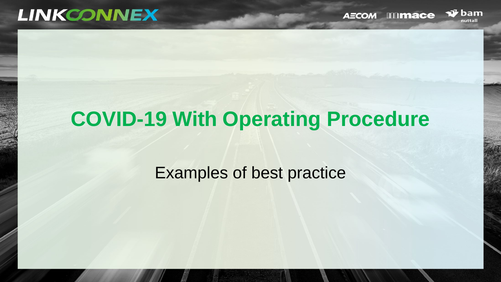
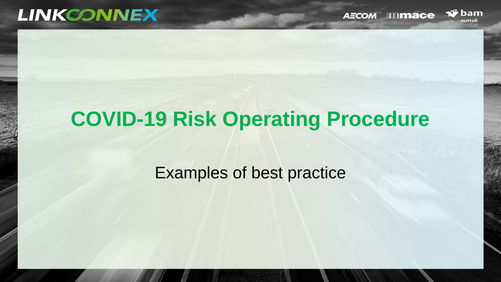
With: With -> Risk (195, 119)
